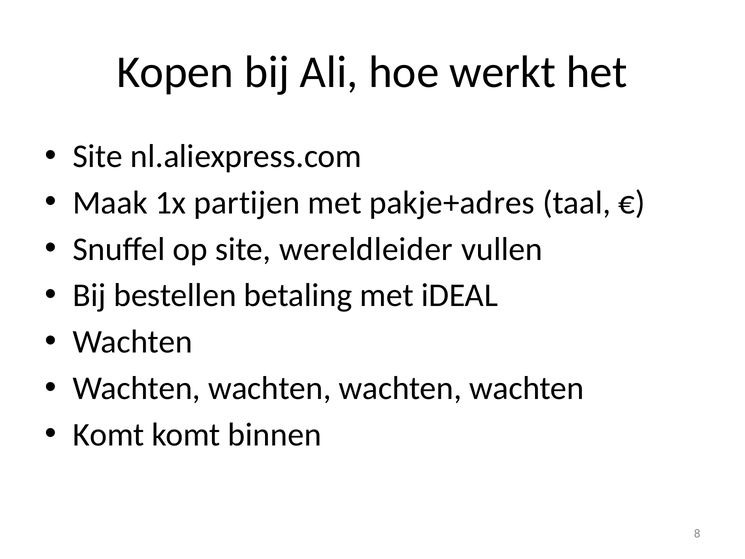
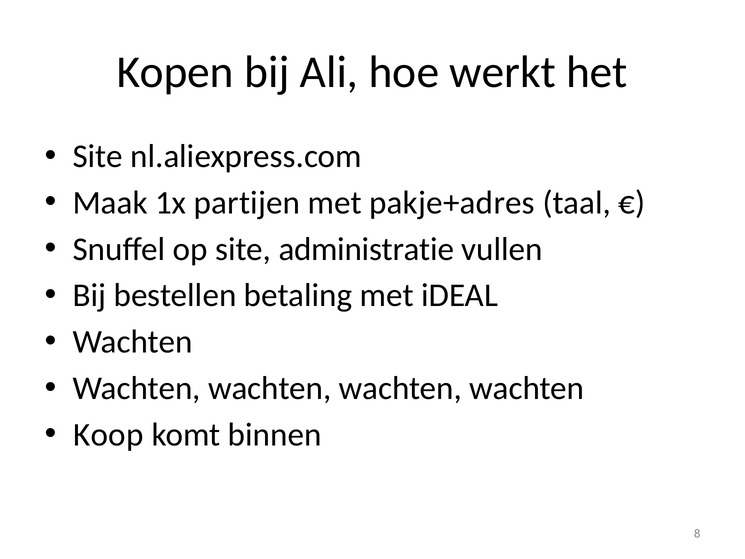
wereldleider: wereldleider -> administratie (366, 249)
Komt: Komt -> Koop (108, 435)
